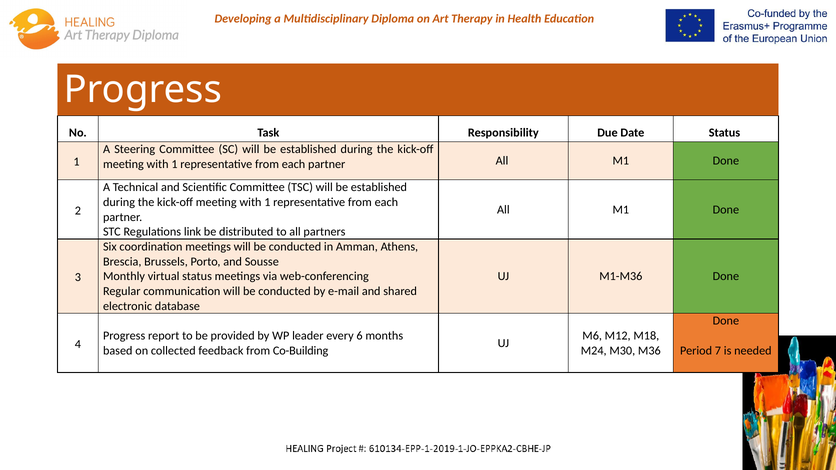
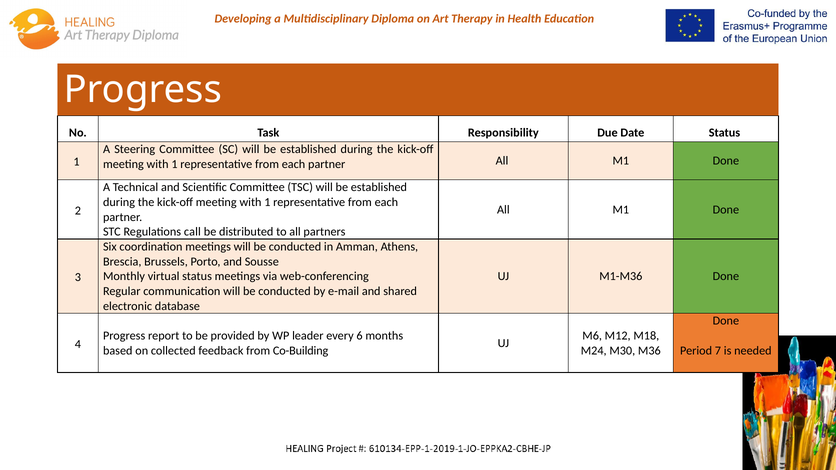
link: link -> call (192, 232)
